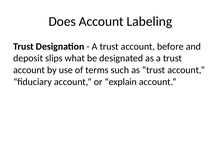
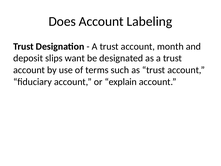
before: before -> month (170, 46)
what: what -> want (75, 58)
